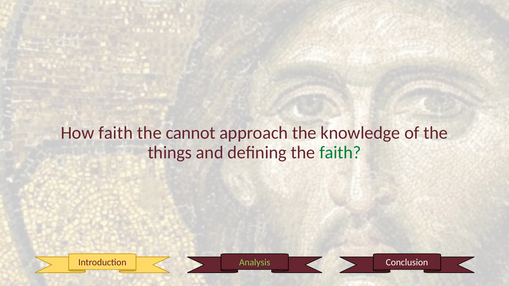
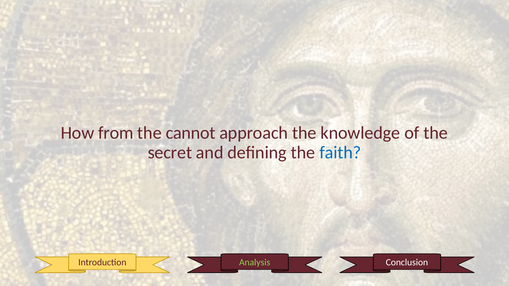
How faith: faith -> from (116, 133)
things: things -> secret (170, 153)
faith colour: green -> blue (340, 153)
